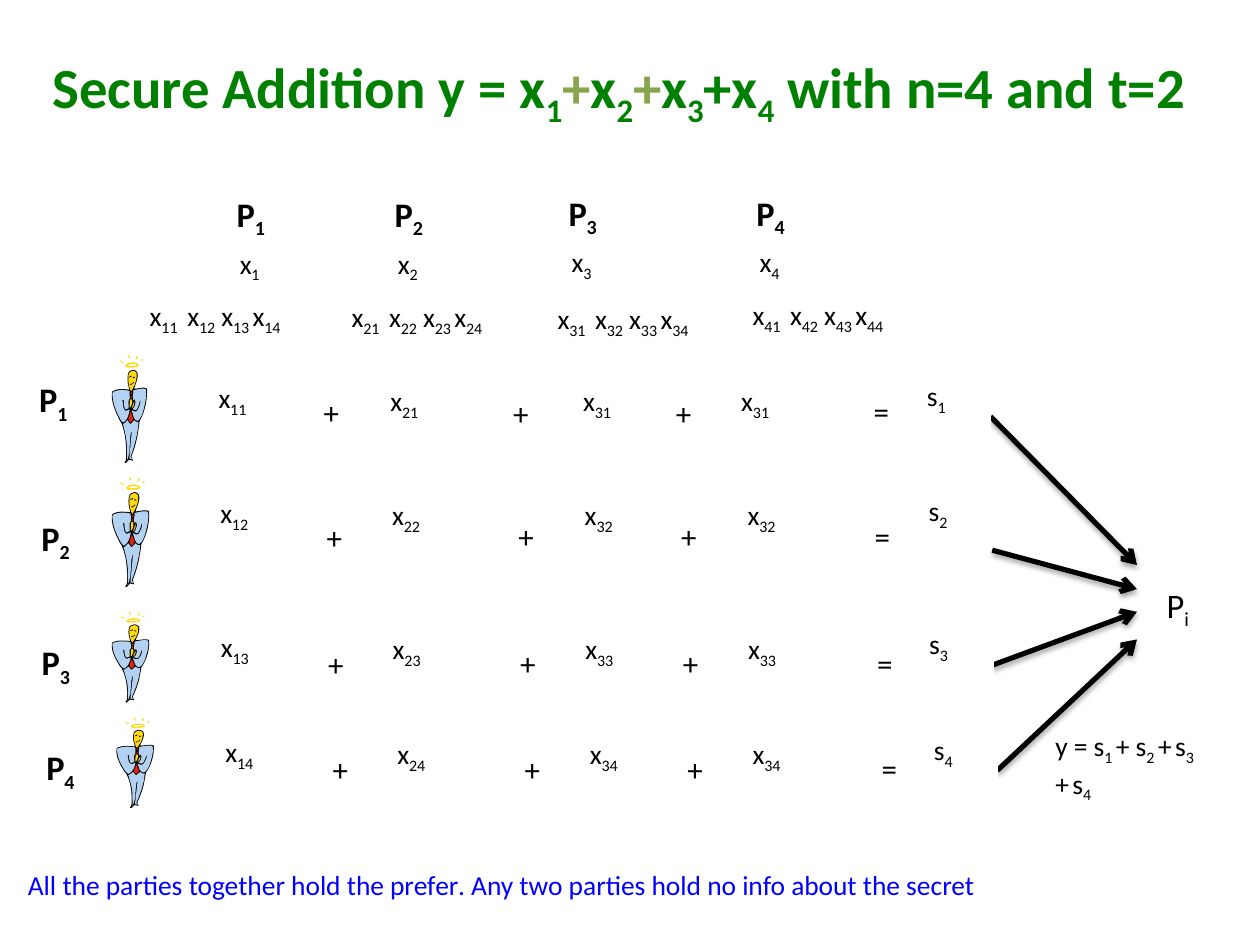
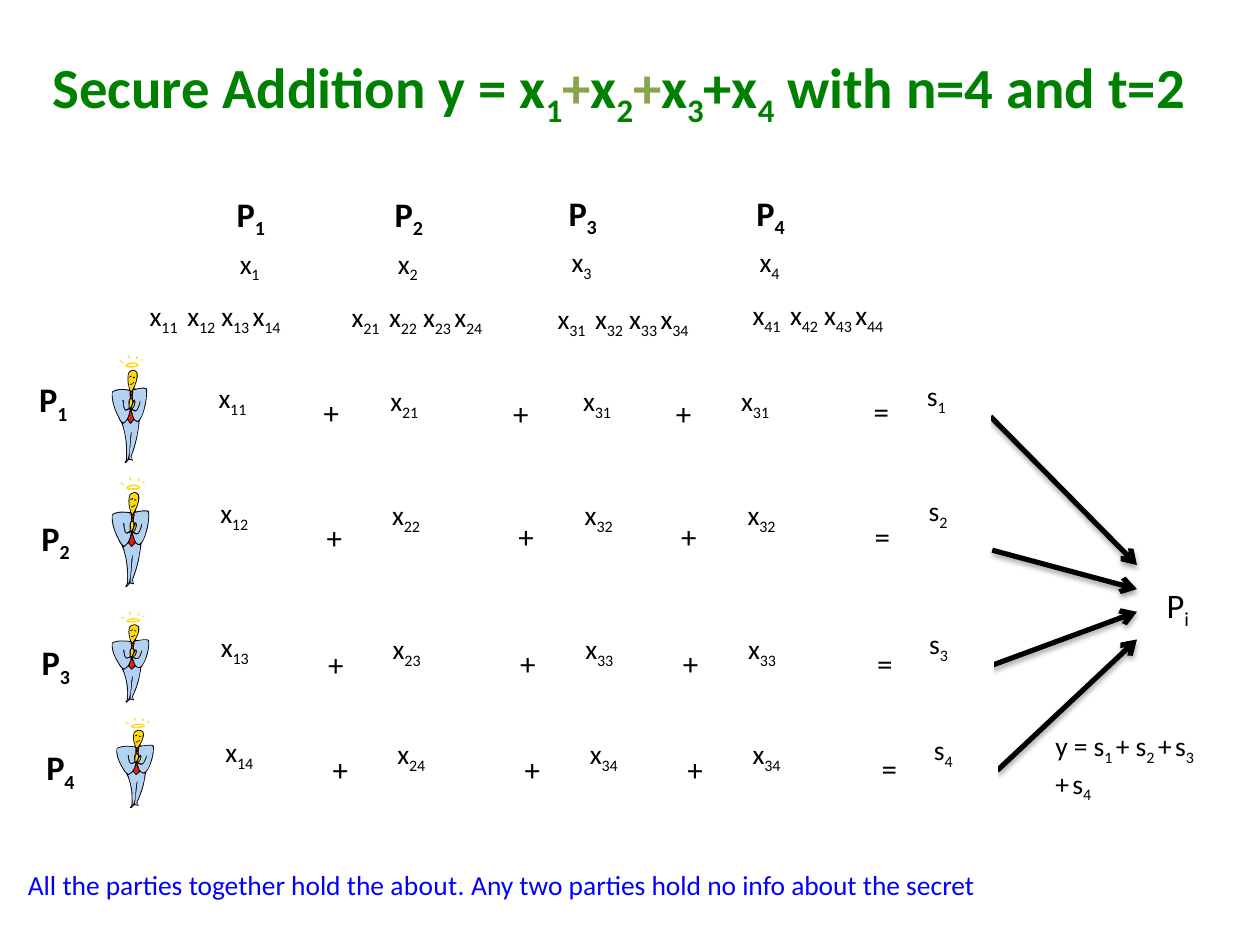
the prefer: prefer -> about (427, 887)
